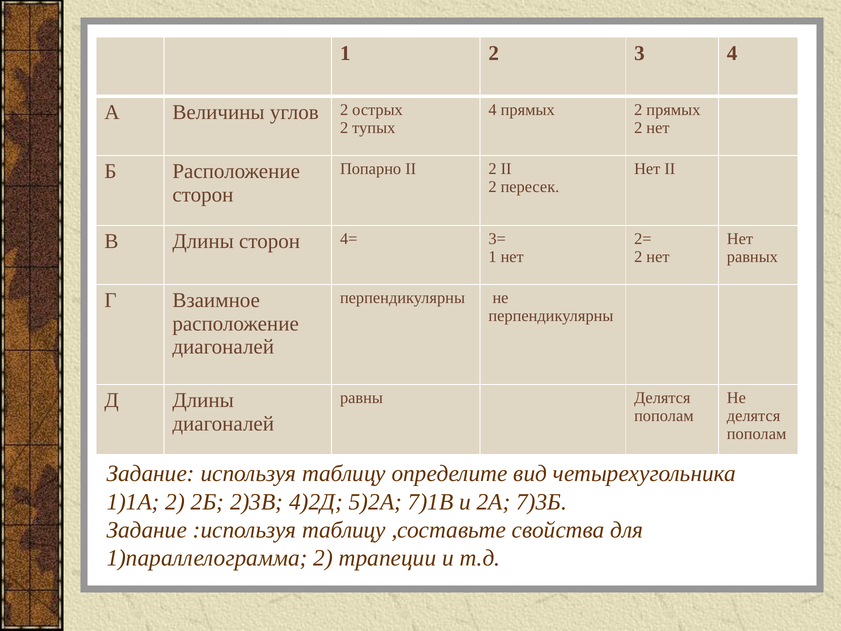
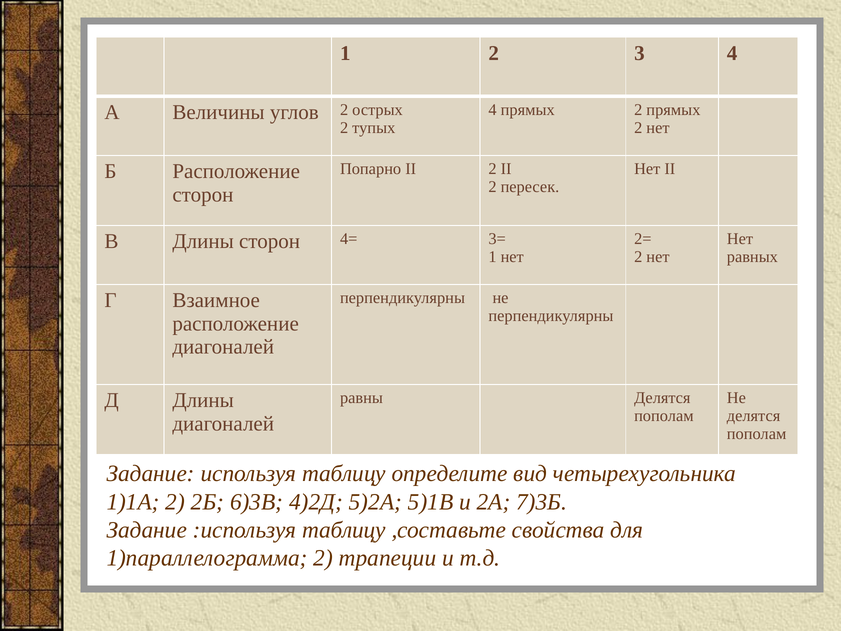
2)3В: 2)3В -> 6)3В (257, 502)
7)1В: 7)1В -> 5)1В (431, 502)
